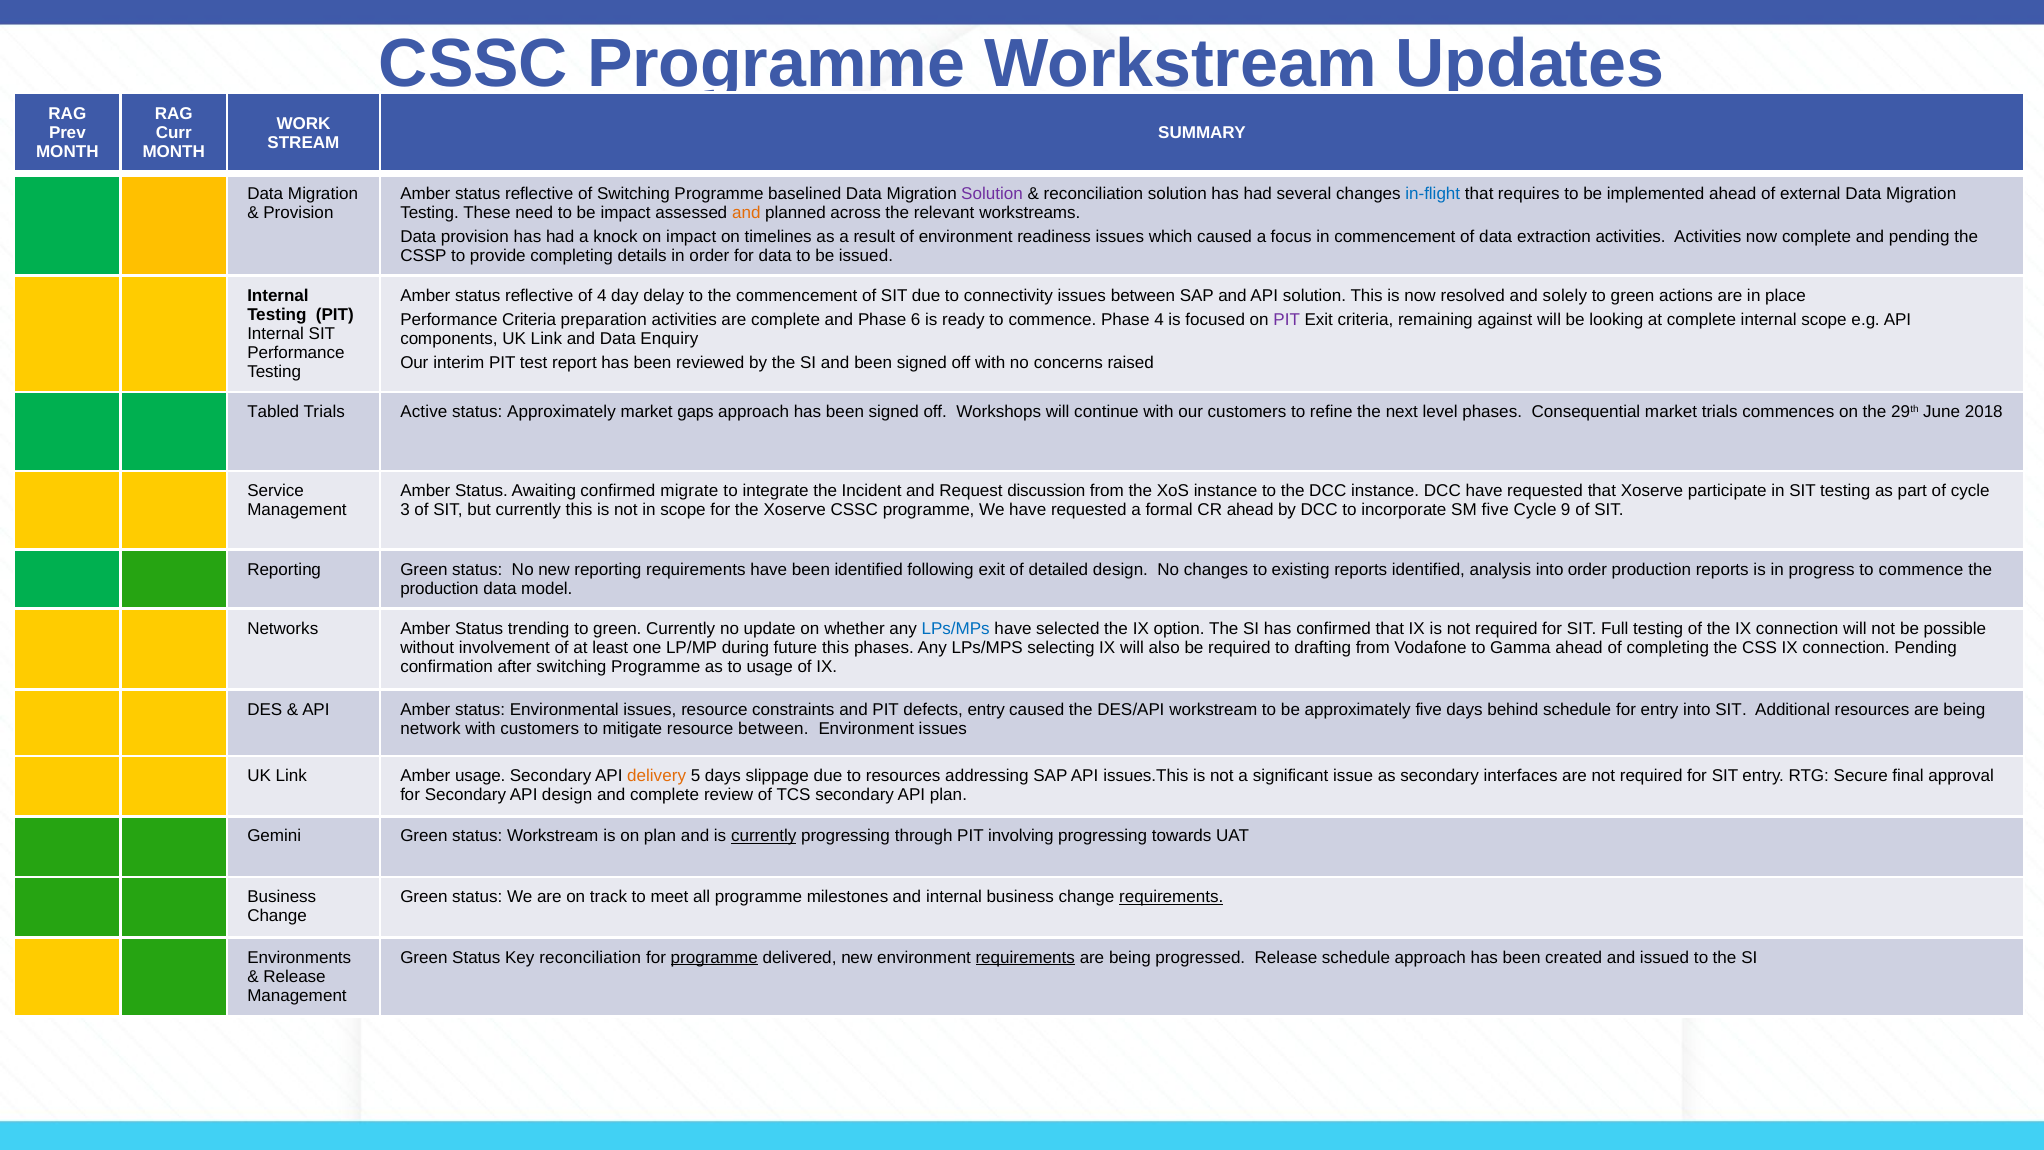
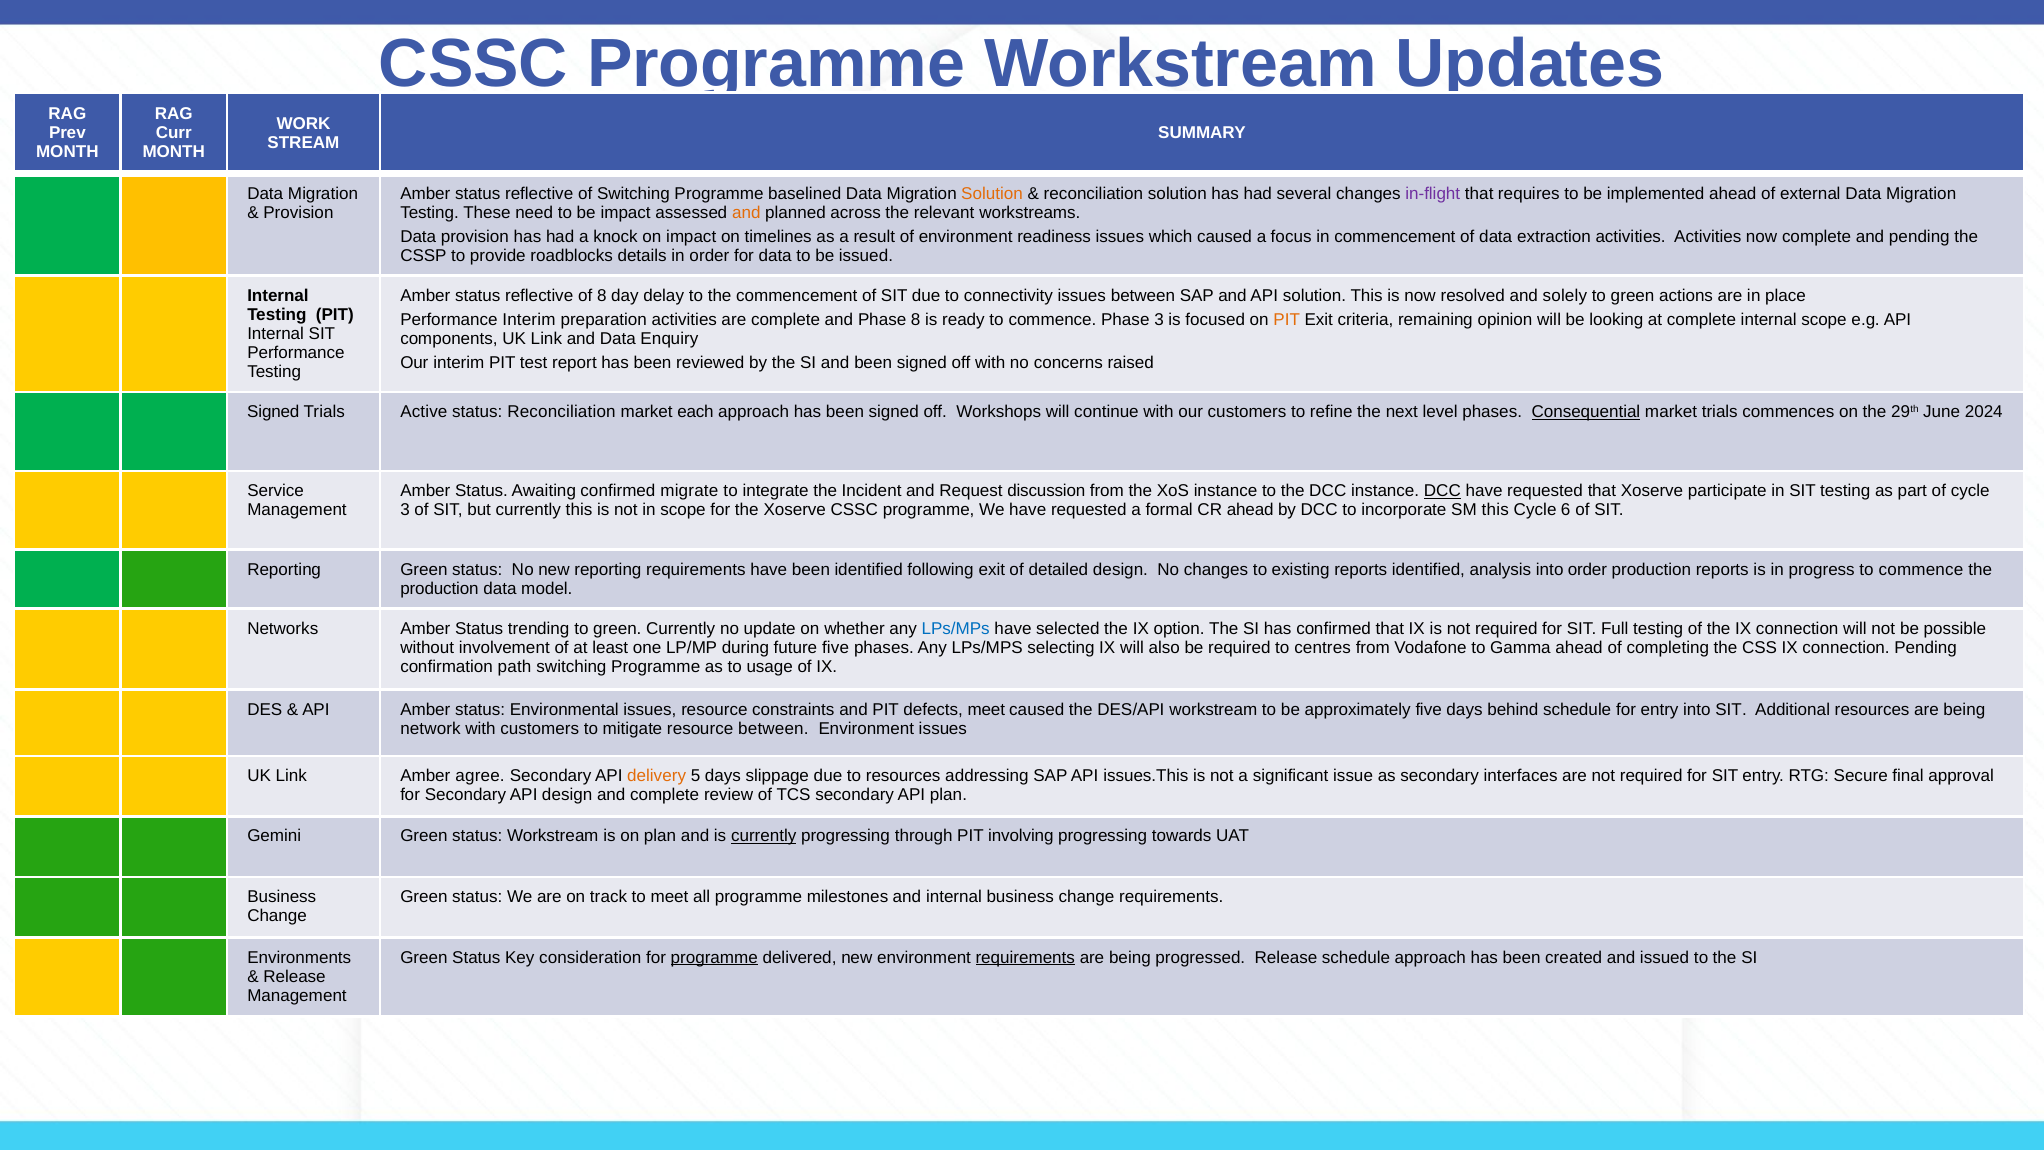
Solution colour: purple -> orange (992, 194)
in-flight colour: blue -> purple (1433, 194)
provide completing: completing -> roadblocks (572, 256)
of 4: 4 -> 8 (602, 295)
Performance Criteria: Criteria -> Interim (529, 319)
Phase 6: 6 -> 8 (916, 319)
Phase 4: 4 -> 3 (1159, 319)
PIT colour: purple -> orange (1287, 319)
against: against -> opinion (1505, 319)
Tabled: Tabled -> Signed (273, 412)
status Approximately: Approximately -> Reconciliation (561, 412)
gaps: gaps -> each (695, 412)
Consequential underline: none -> present (1586, 412)
2018: 2018 -> 2024 (1984, 412)
DCC underline: none -> present (1442, 491)
SM five: five -> this (1495, 510)
9: 9 -> 6 (1566, 510)
future this: this -> five (836, 647)
drafting: drafting -> centres (1323, 647)
after: after -> path (515, 667)
defects entry: entry -> meet (986, 710)
Amber usage: usage -> agree (480, 776)
requirements underline: present -> none (1171, 897)
Key reconciliation: reconciliation -> consideration (590, 957)
